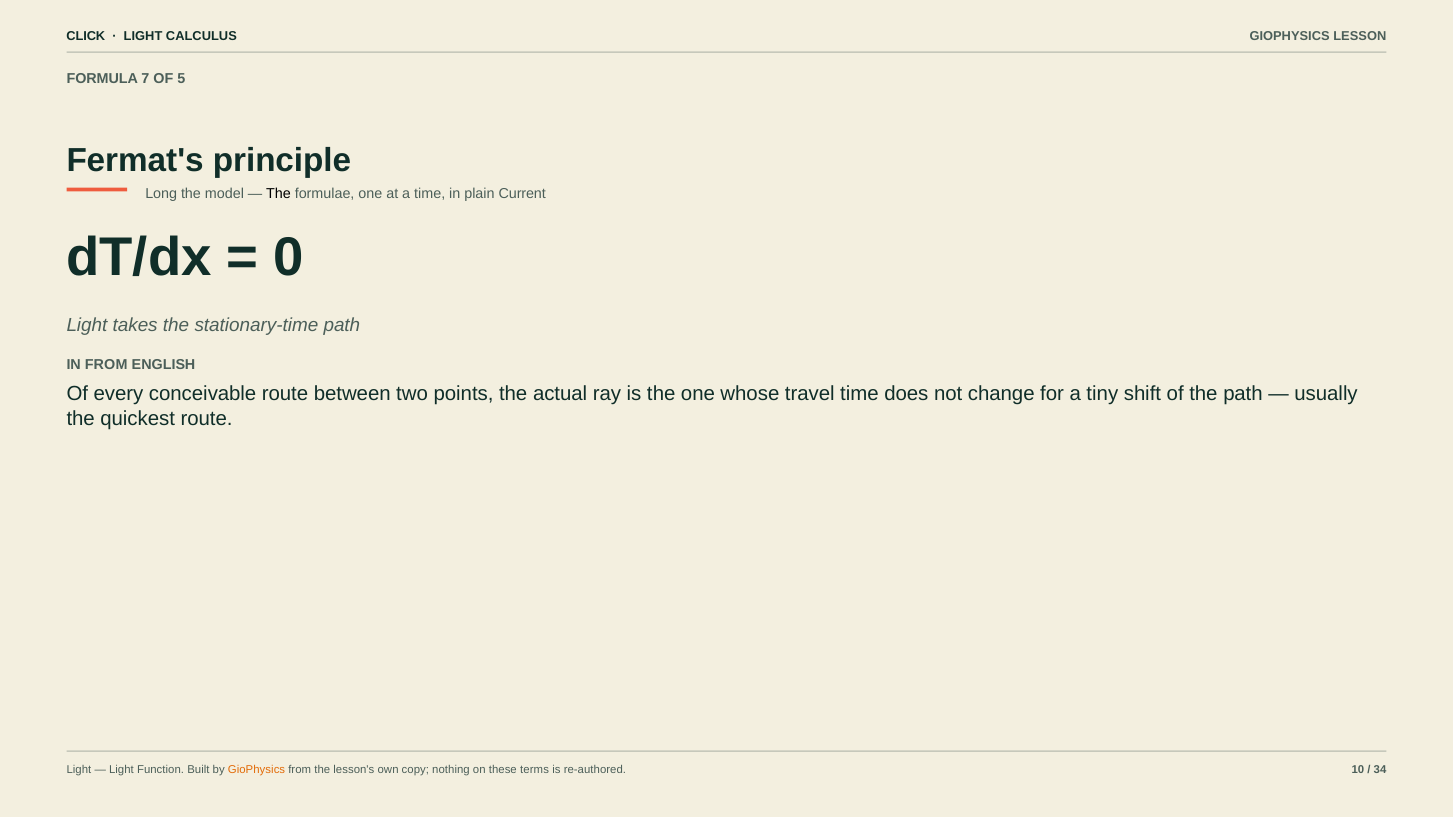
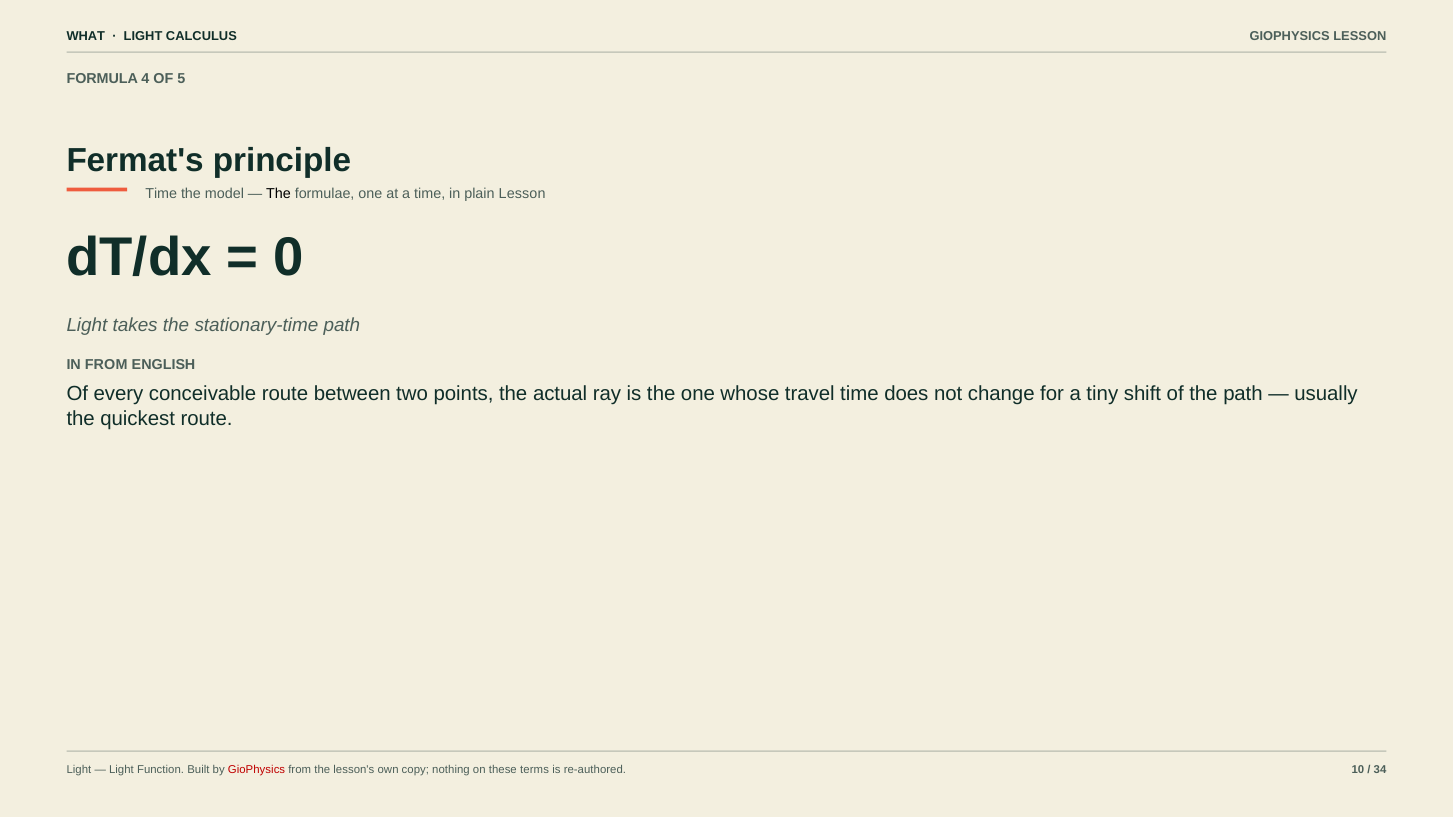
CLICK: CLICK -> WHAT (86, 36)
7: 7 -> 4 (145, 79)
Long: Long -> Time (161, 194)
plain Current: Current -> Lesson (522, 194)
GioPhysics colour: orange -> red (257, 770)
